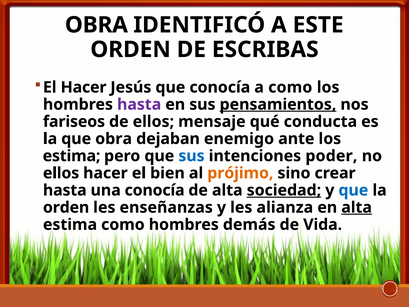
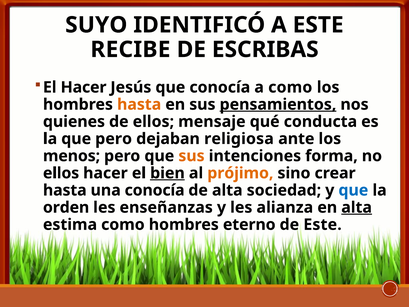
OBRA: OBRA -> SUYO (96, 25)
ORDEN: ORDEN -> RECIBE (130, 49)
hasta colour: purple -> orange (139, 104)
fariseos: fariseos -> quienes (74, 122)
que obra: obra -> pero (114, 139)
enemigo: enemigo -> religiosa (239, 139)
estima: estima -> menos (72, 156)
sus colour: blue -> orange (191, 156)
poder: poder -> forma (331, 156)
bien underline: none -> present (167, 173)
sociedad underline: present -> none (284, 190)
demás: demás -> eterno (249, 224)
de Vida: Vida -> Este (323, 224)
